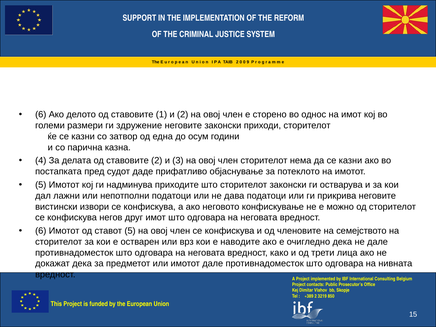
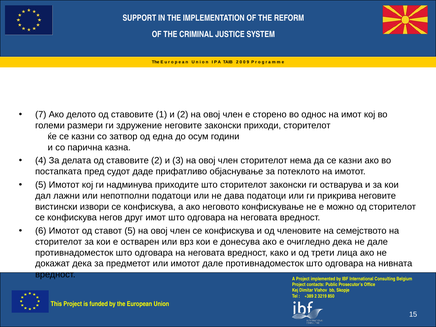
6: 6 -> 7 (41, 115)
наводите: наводите -> донесува (240, 242)
